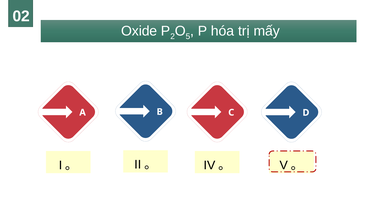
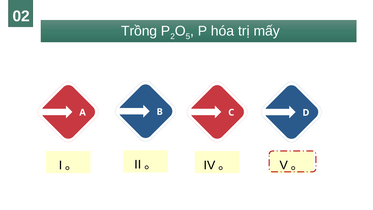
Oxide: Oxide -> Trồng (139, 31)
